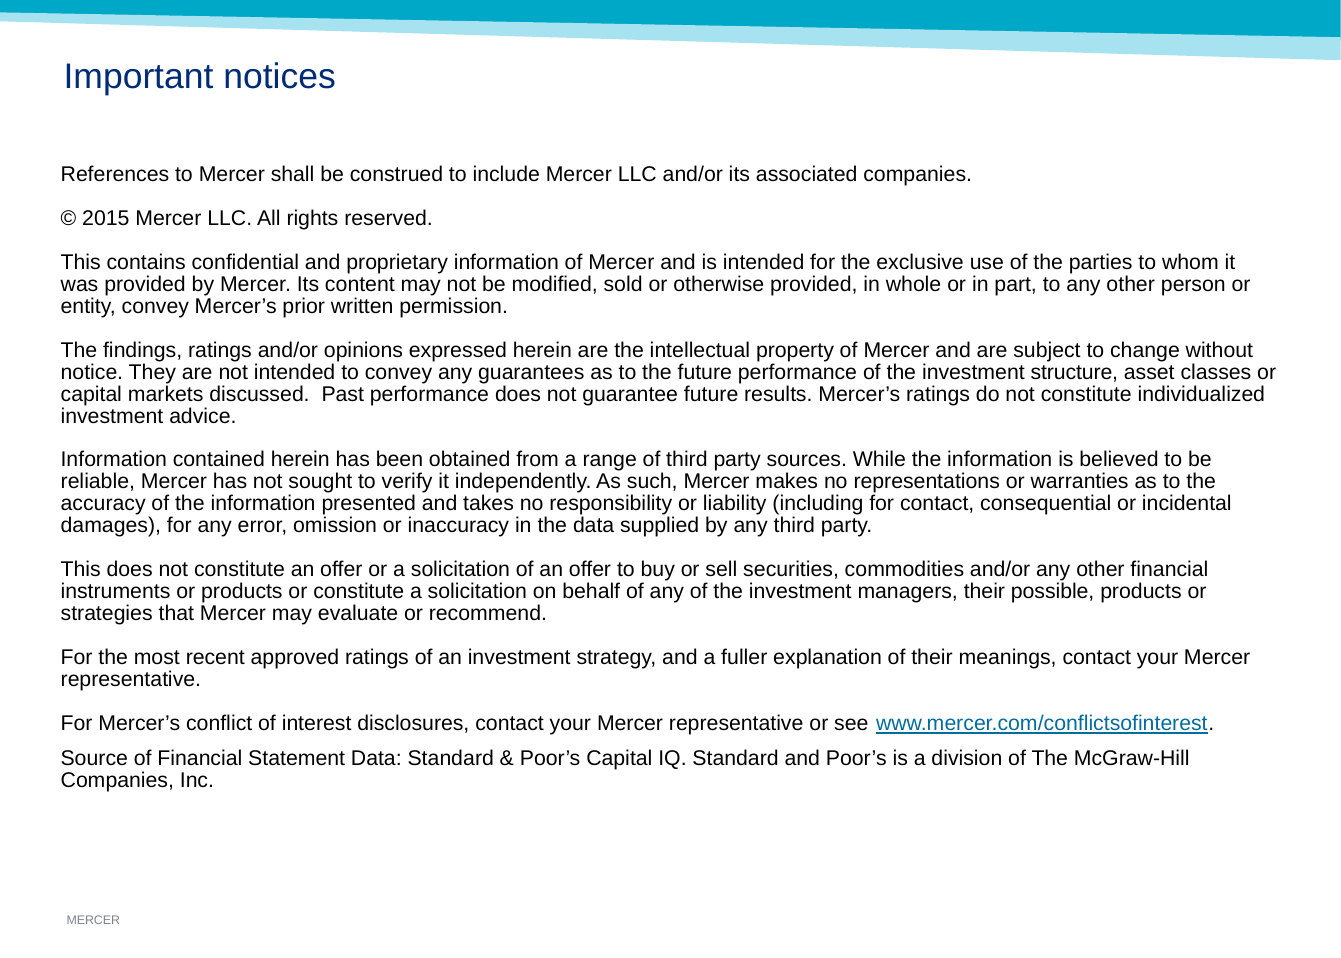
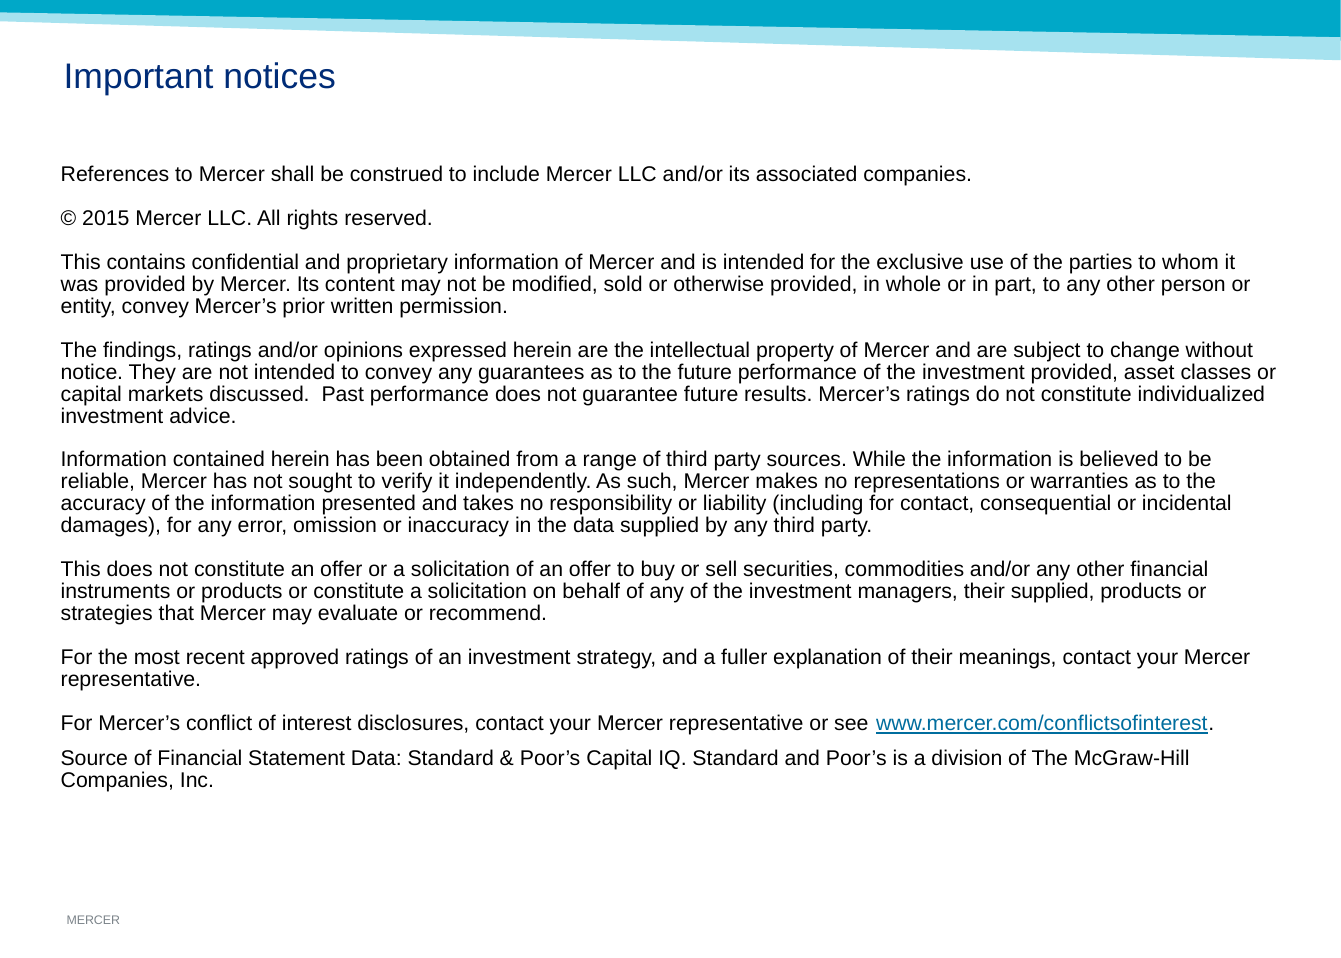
investment structure: structure -> provided (1074, 372)
their possible: possible -> supplied (1053, 592)
